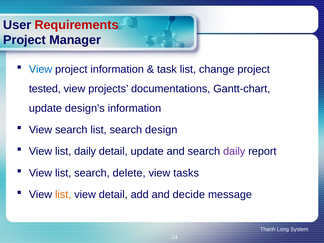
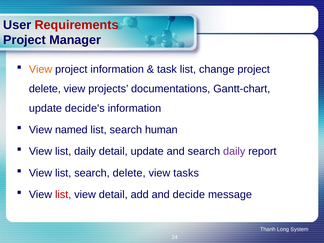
View colour: blue -> orange (41, 69)
tested: tested -> delete (45, 89)
design's: design's -> decide's (85, 108)
View search: search -> named (71, 130)
design: design -> human (161, 130)
list colour: orange -> red (63, 195)
